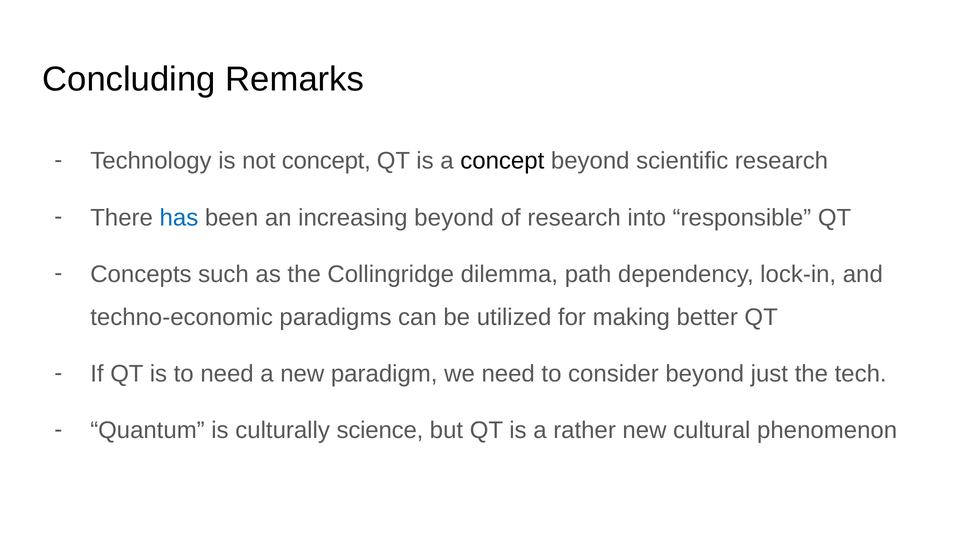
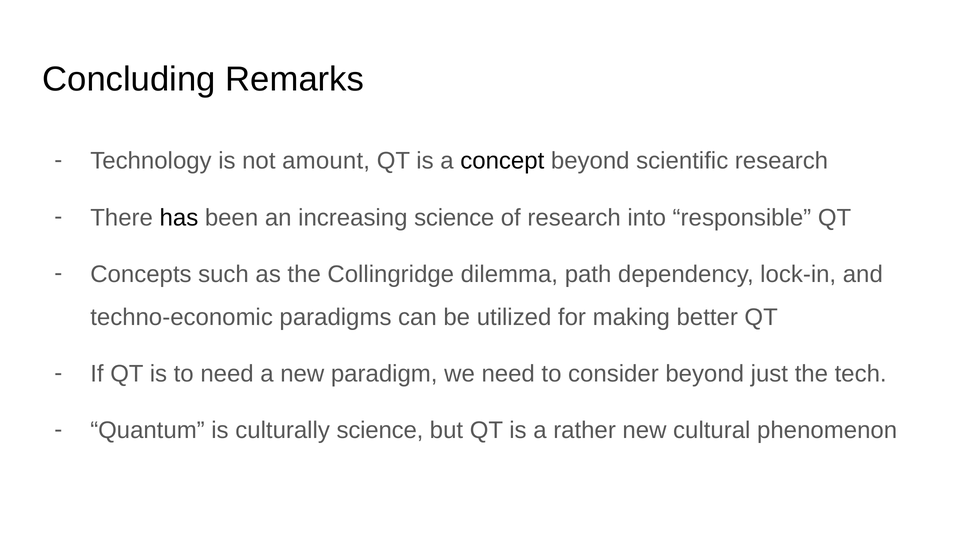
not concept: concept -> amount (326, 161)
has colour: blue -> black (179, 218)
increasing beyond: beyond -> science (454, 218)
